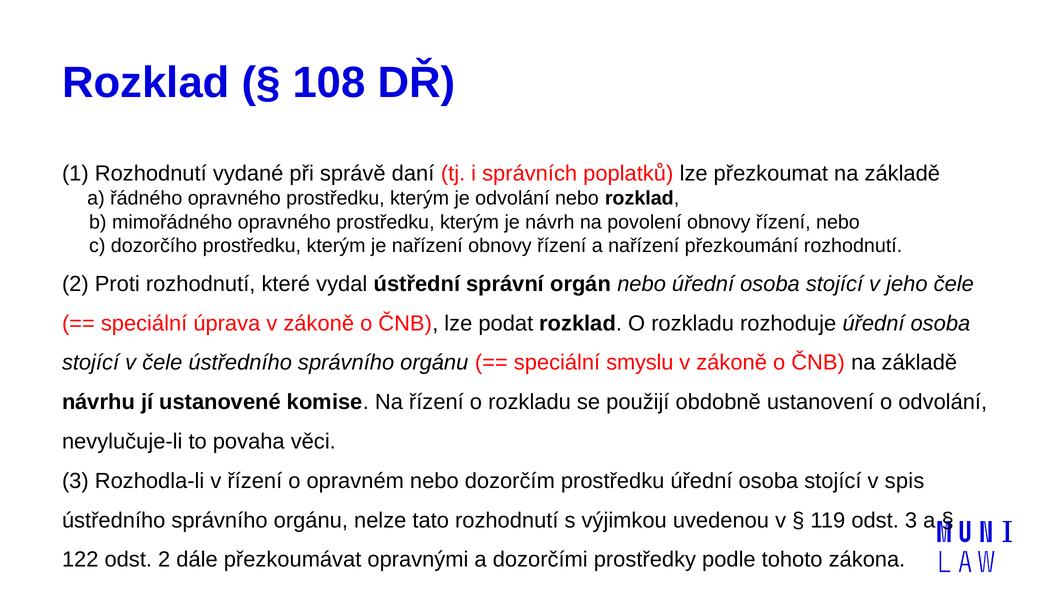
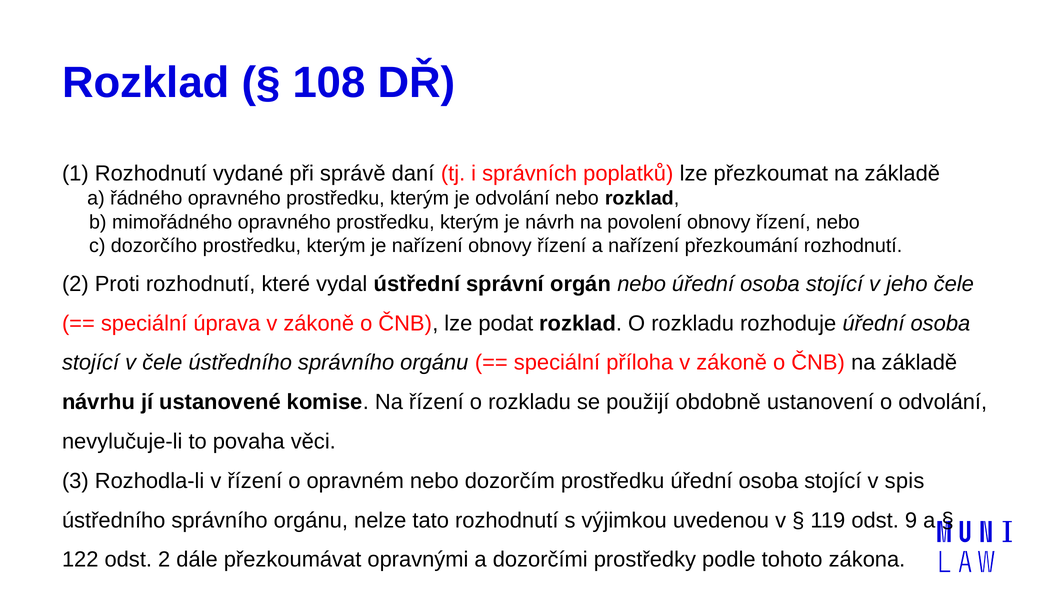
smyslu: smyslu -> příloha (640, 362)
odst 3: 3 -> 9 (911, 520)
